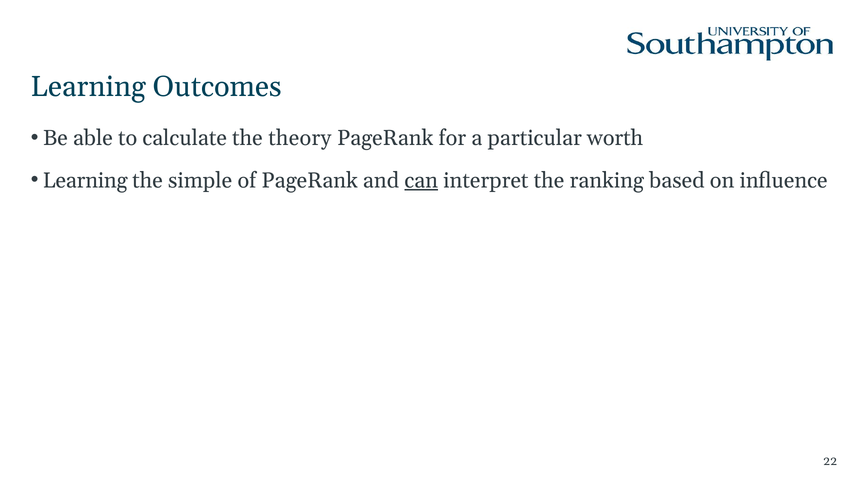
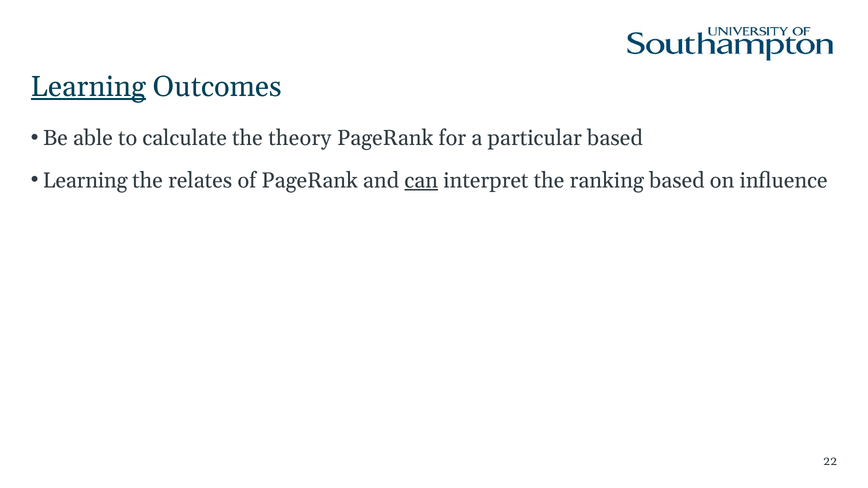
Learning underline: none -> present (88, 87)
particular worth: worth -> based (615, 138)
simple: simple -> relates (200, 181)
